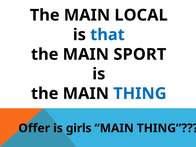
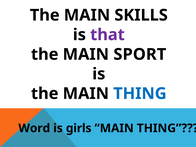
LOCAL: LOCAL -> SKILLS (141, 15)
that colour: blue -> purple (107, 35)
Offer: Offer -> Word (34, 128)
